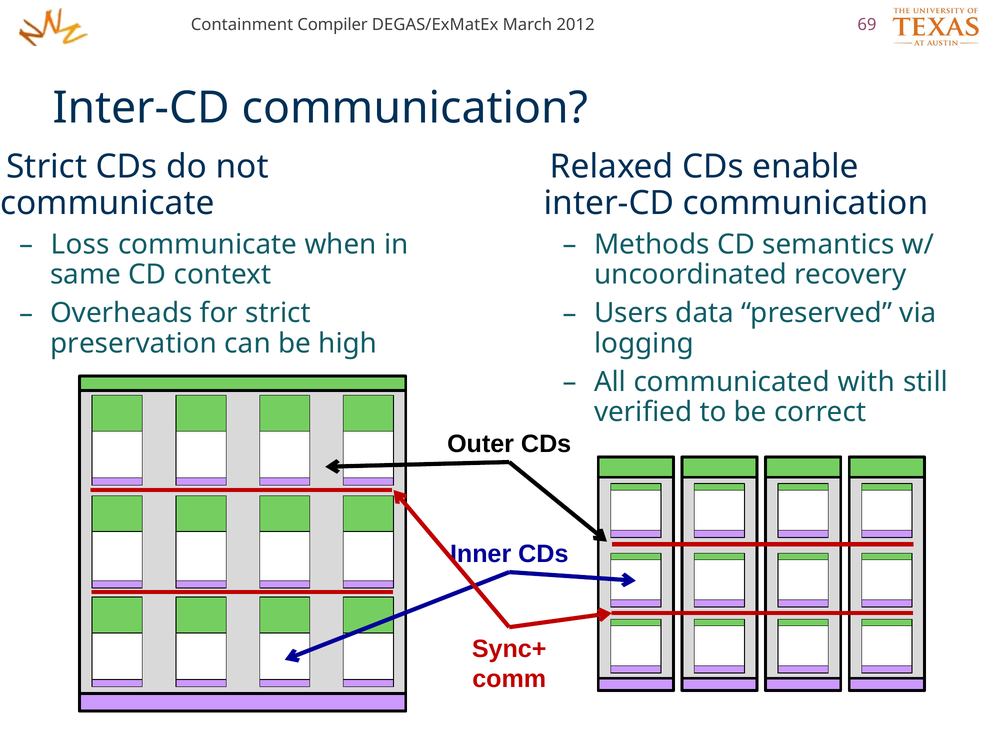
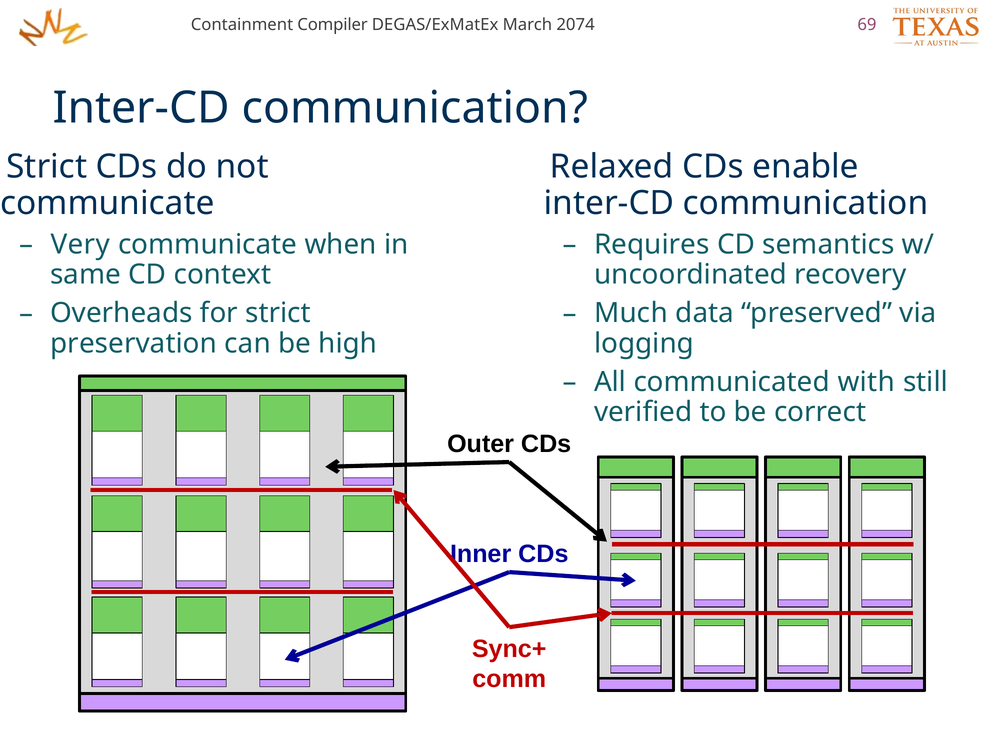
2012: 2012 -> 2074 (576, 25)
Loss: Loss -> Very (80, 245)
Methods: Methods -> Requires (652, 245)
Users: Users -> Much (631, 313)
